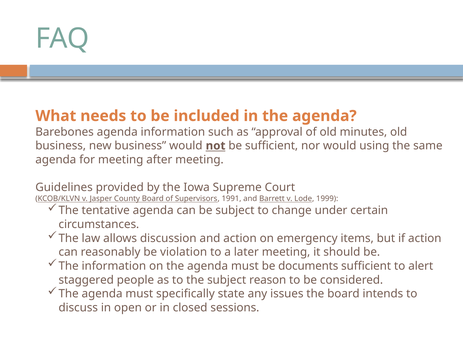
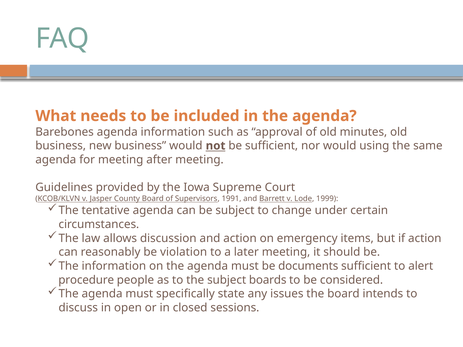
staggered: staggered -> procedure (86, 280)
reason: reason -> boards (268, 280)
